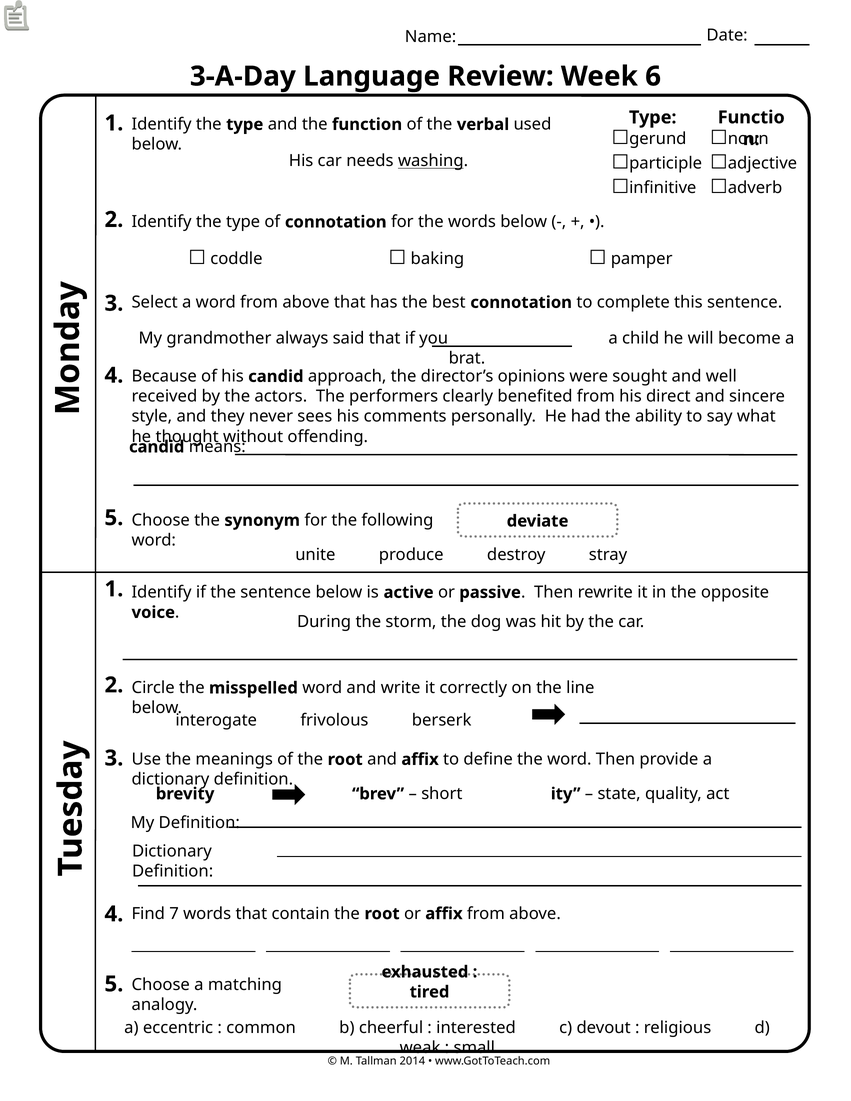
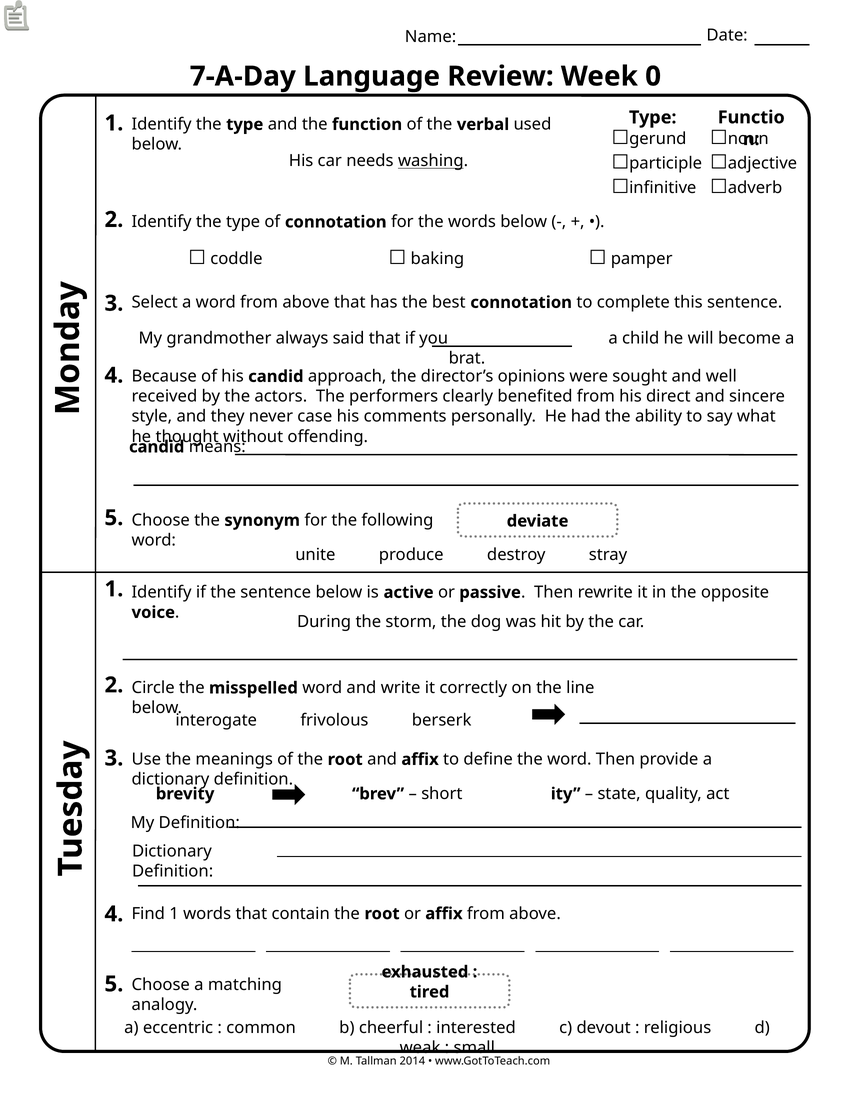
3-A-Day: 3-A-Day -> 7-A-Day (243, 76)
6: 6 -> 0 (653, 76)
sees: sees -> case (315, 417)
Find 7: 7 -> 1 (174, 914)
